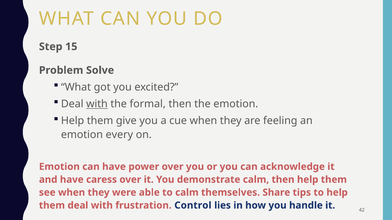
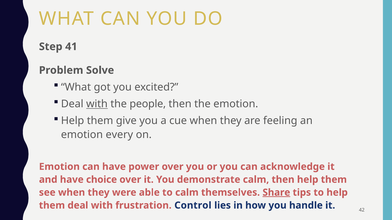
15: 15 -> 41 (71, 47)
formal: formal -> people (148, 104)
caress: caress -> choice (102, 180)
Share underline: none -> present (276, 193)
